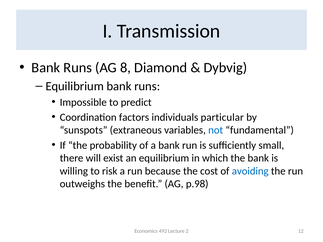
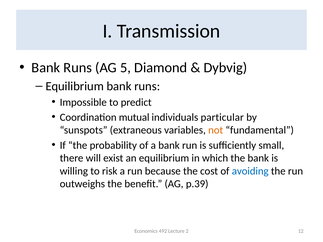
8: 8 -> 5 (125, 68)
factors: factors -> mutual (134, 117)
not colour: blue -> orange (216, 130)
p.98: p.98 -> p.39 (197, 184)
